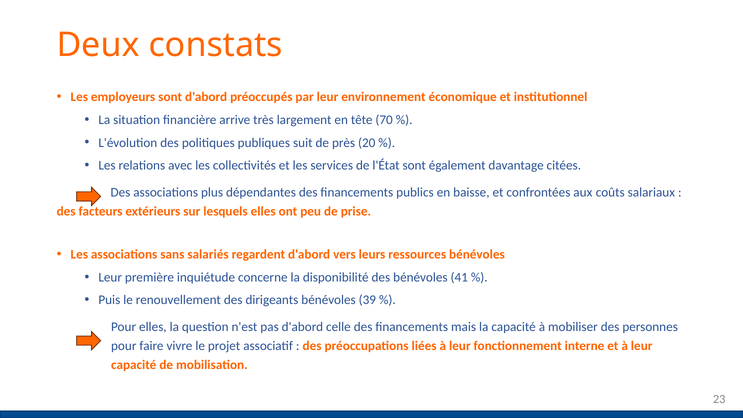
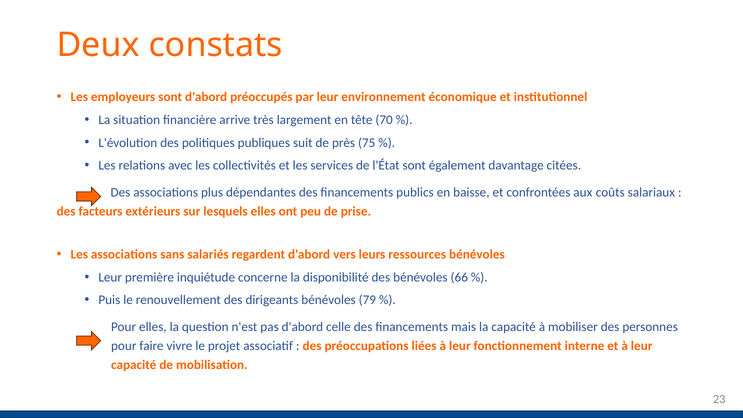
20: 20 -> 75 (367, 143)
41: 41 -> 66 (459, 277)
39: 39 -> 79 (367, 300)
